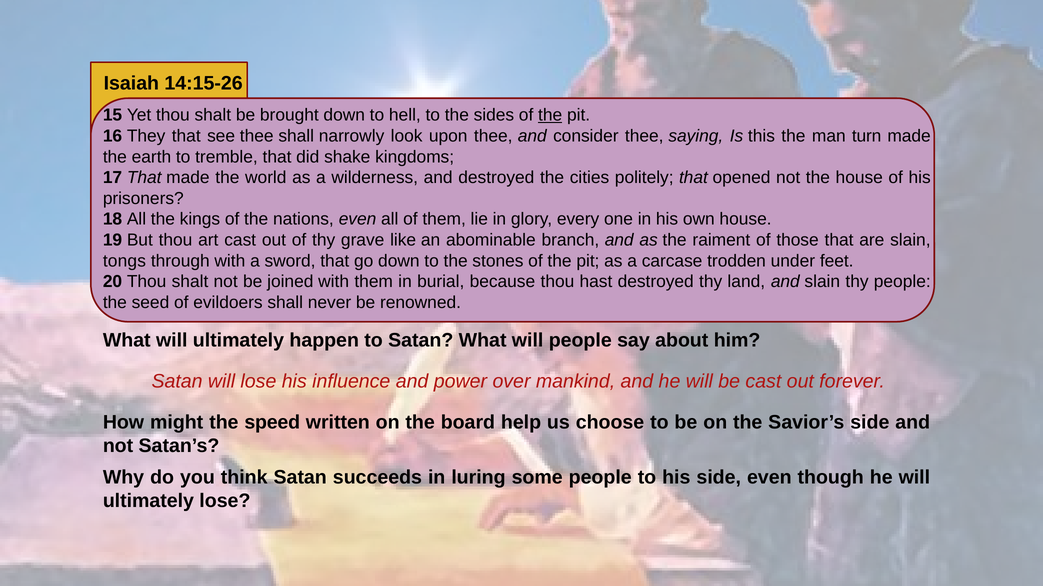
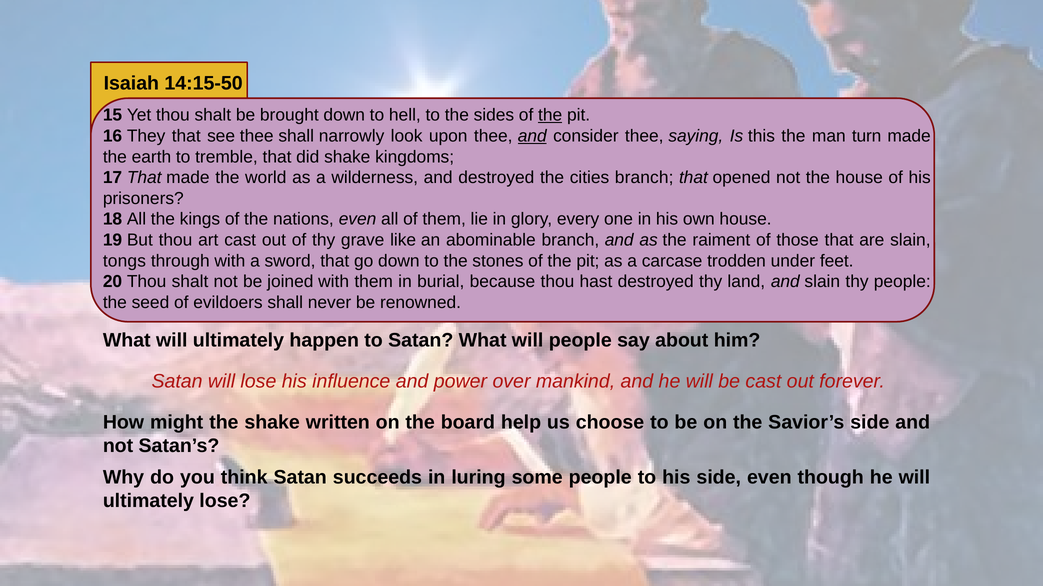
14:15-26: 14:15-26 -> 14:15-50 (204, 84)
and underline: none -> present (532, 136)
cities politely: politely -> branch (644, 178)
the speed: speed -> shake (272, 423)
